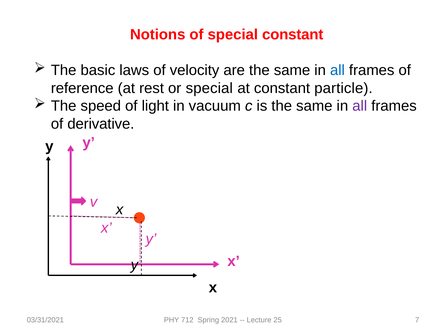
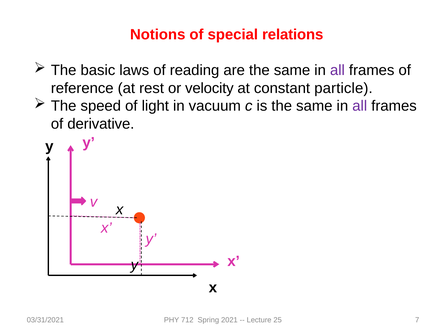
special constant: constant -> relations (293, 34)
velocity: velocity -> reading (195, 70)
all colour: blue -> purple (337, 70)
or special: special -> velocity (209, 88)
